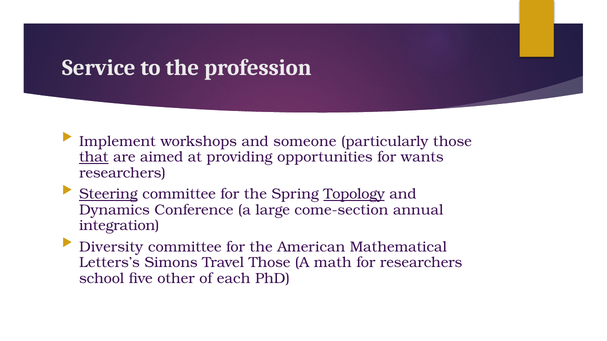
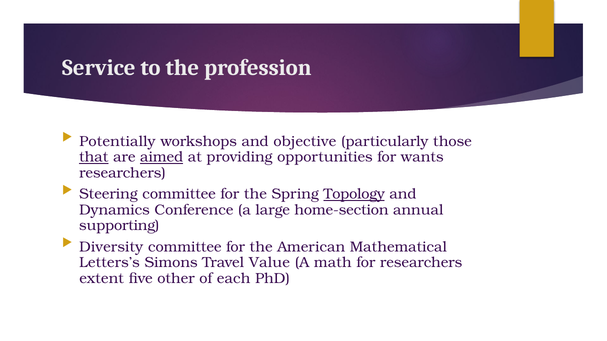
Implement: Implement -> Potentially (117, 142)
someone: someone -> objective (305, 142)
aimed underline: none -> present (162, 157)
Steering underline: present -> none (108, 194)
come-section: come-section -> home-section (341, 210)
integration: integration -> supporting (119, 226)
Travel Those: Those -> Value (269, 263)
school: school -> extent (102, 279)
